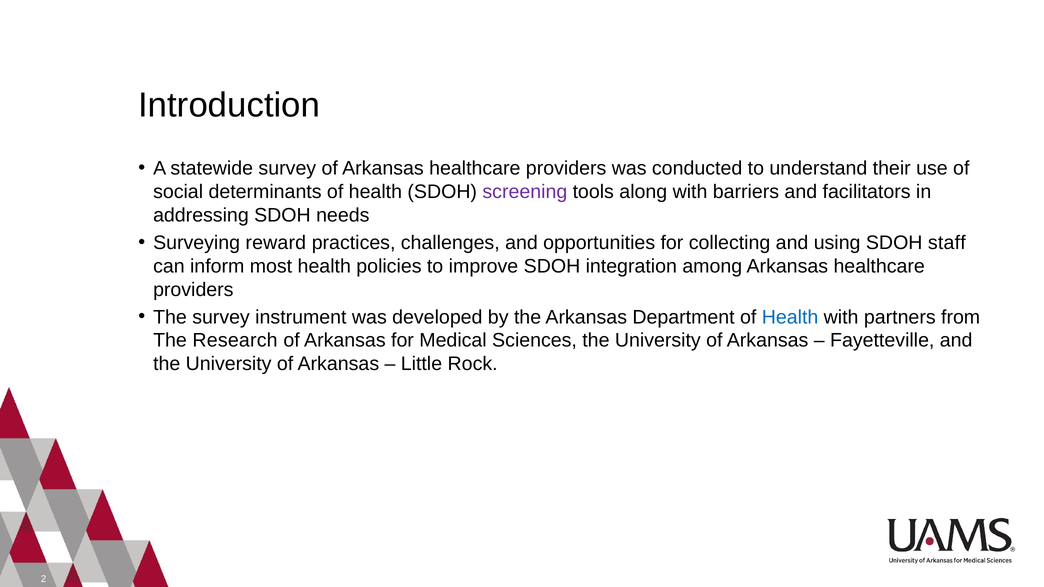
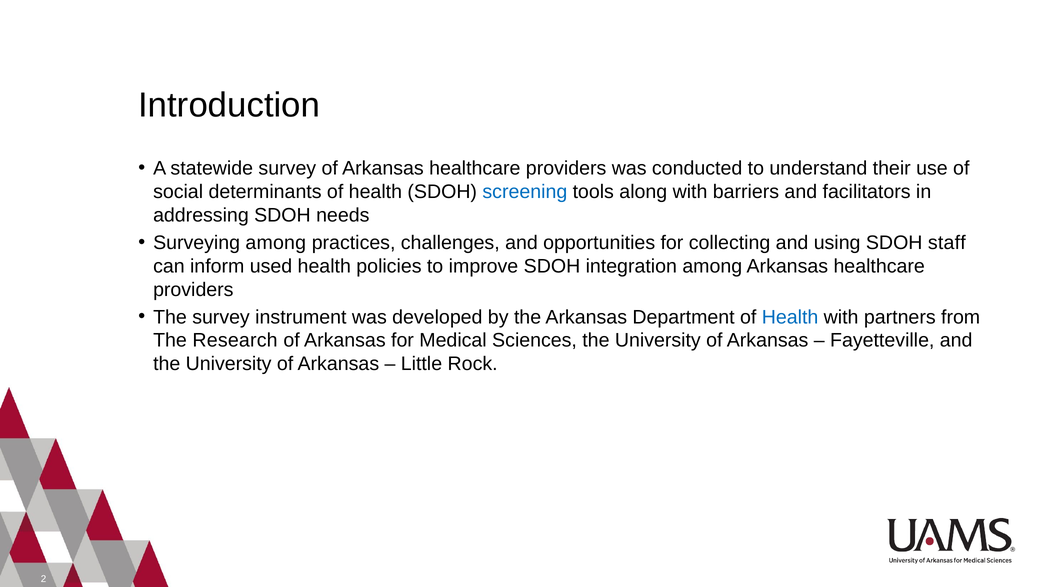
screening colour: purple -> blue (525, 192)
Surveying reward: reward -> among (276, 243)
most: most -> used (271, 266)
